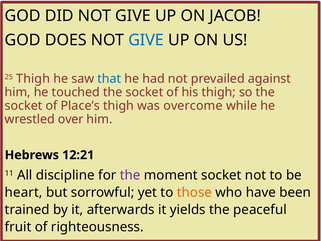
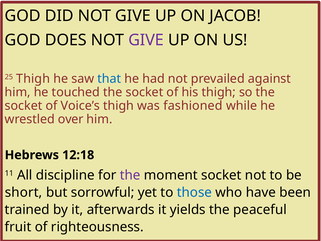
GIVE colour: blue -> purple (146, 40)
Place’s: Place’s -> Voice’s (80, 106)
overcome: overcome -> fashioned (193, 106)
12:21: 12:21 -> 12:18 (78, 155)
heart: heart -> short (24, 192)
those colour: orange -> blue (194, 192)
